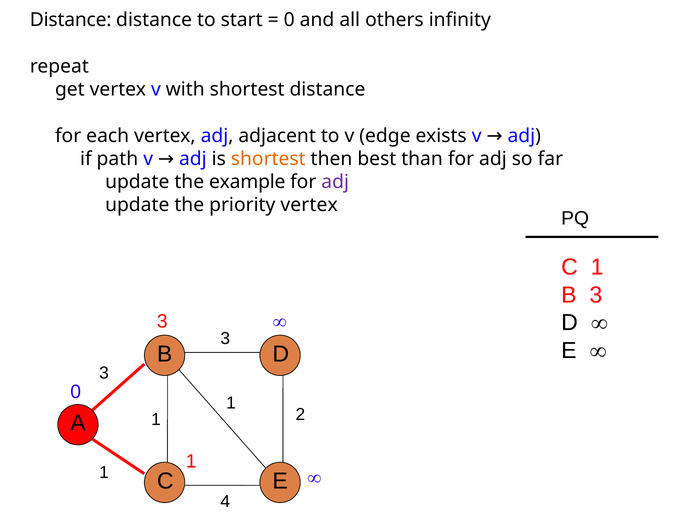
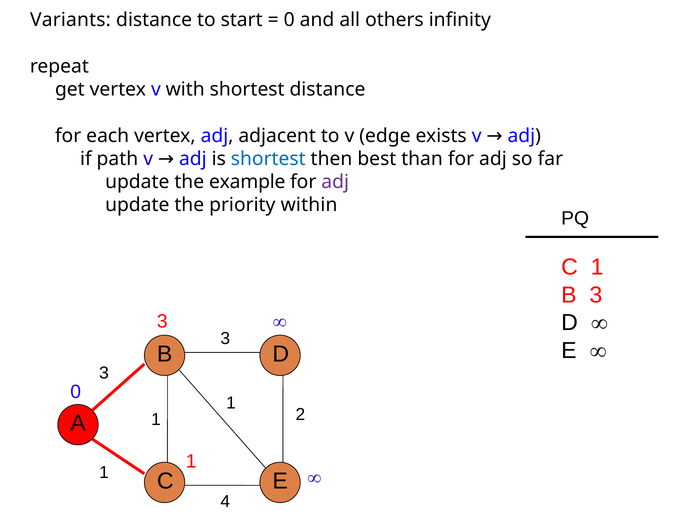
Distance: Distance -> Variants (70, 20)
shortest colour: orange -> blue (268, 159)
priority vertex: vertex -> within (309, 205)
